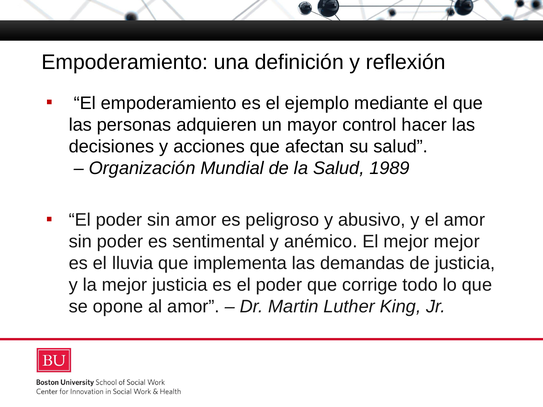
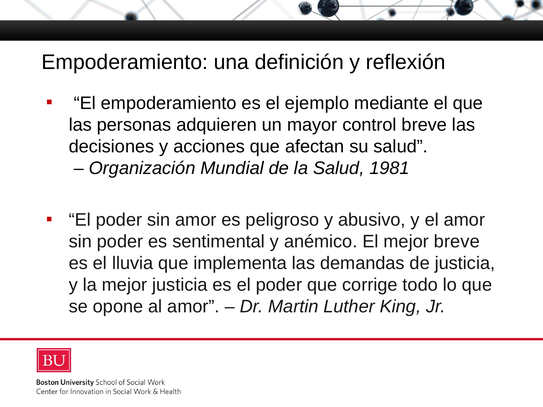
control hacer: hacer -> breve (424, 125)
1989: 1989 -> 1981 (390, 168)
mejor mejor: mejor -> breve (457, 242)
